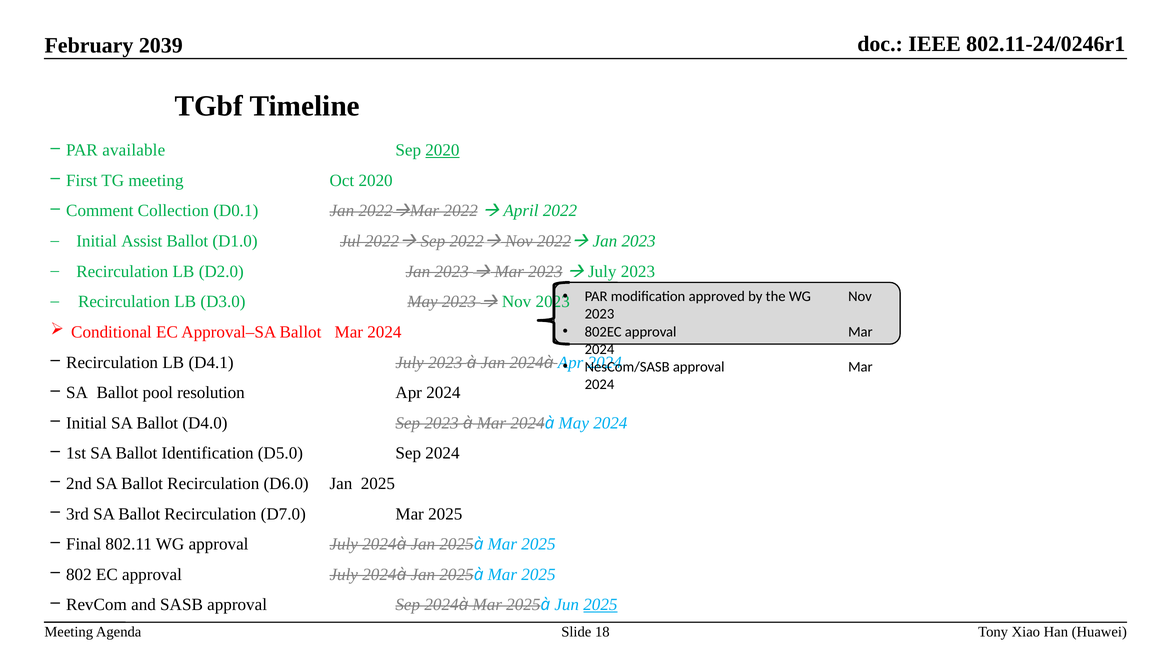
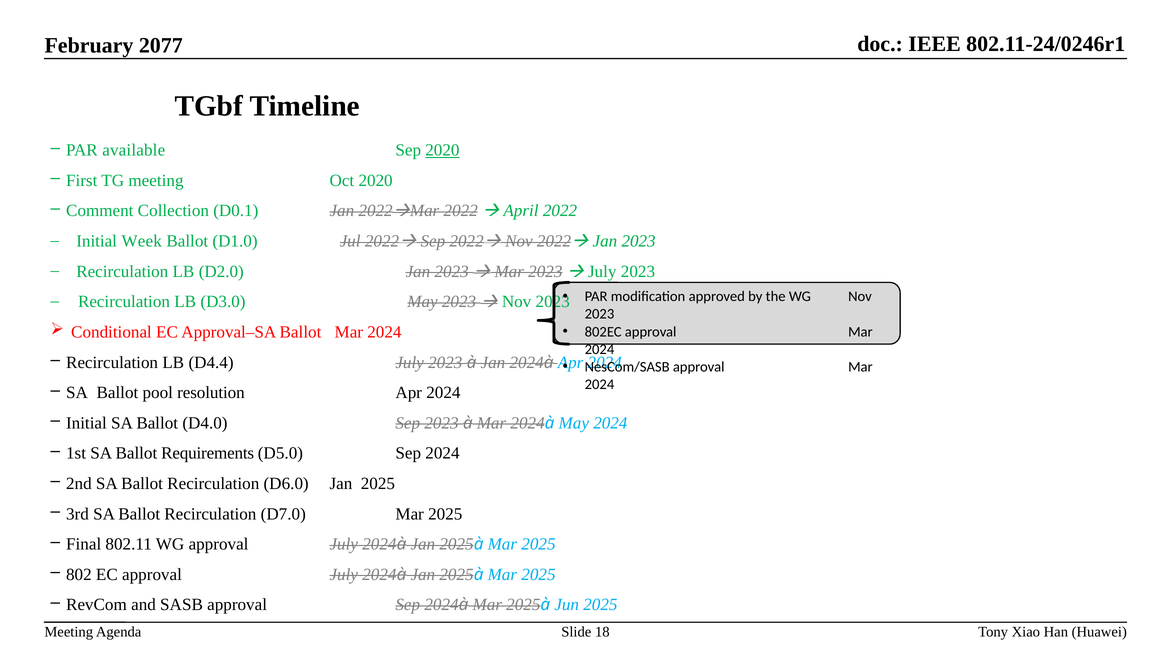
2039: 2039 -> 2077 (161, 45)
Assist: Assist -> Week (142, 241)
D4.1: D4.1 -> D4.4 (211, 362)
Identification: Identification -> Requirements (208, 453)
2025 underline: present -> none (600, 604)
